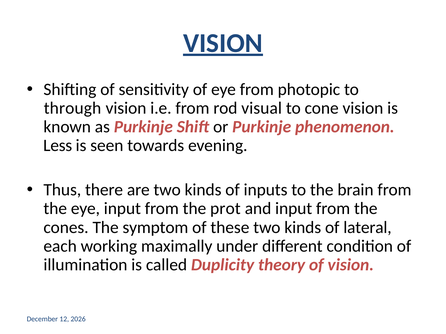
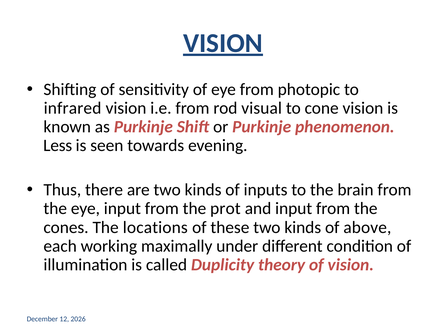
through: through -> infrared (73, 108)
symptom: symptom -> locations (155, 228)
lateral: lateral -> above (367, 228)
